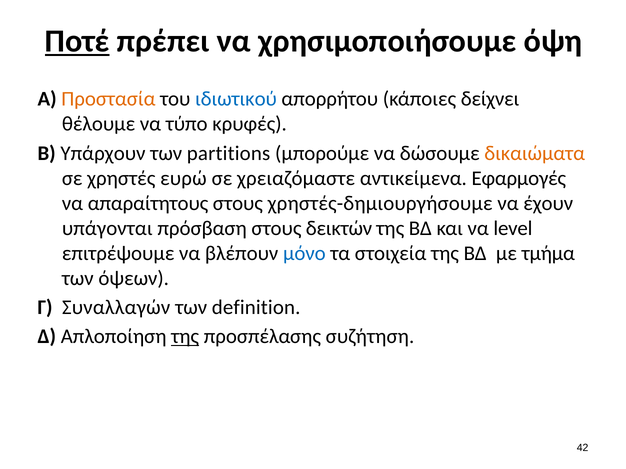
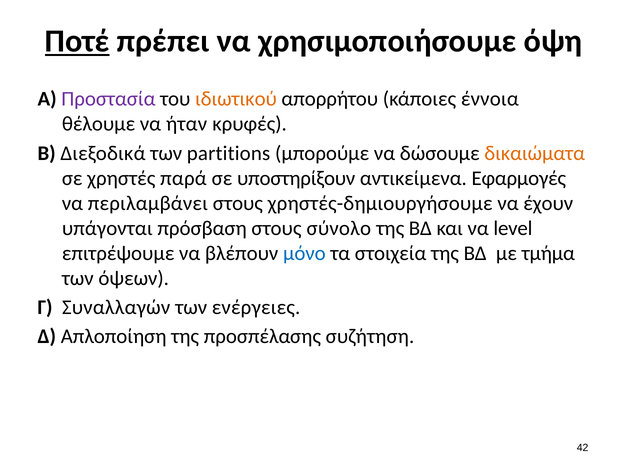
Προστασία colour: orange -> purple (108, 99)
ιδιωτικού colour: blue -> orange (236, 99)
δείχνει: δείχνει -> έννοια (490, 99)
τύπο: τύπο -> ήταν (187, 124)
Υπάρχουν: Υπάρχουν -> Διεξοδικά (103, 153)
ευρώ: ευρώ -> παρά (183, 178)
χρειαζόμαστε: χρειαζόμαστε -> υποστηρίξουν (296, 178)
απαραίτητους: απαραίτητους -> περιλαμβάνει (148, 203)
δεικτών: δεικτών -> σύνολο (339, 228)
definition: definition -> ενέργειες (256, 308)
της underline: present -> none (185, 337)
